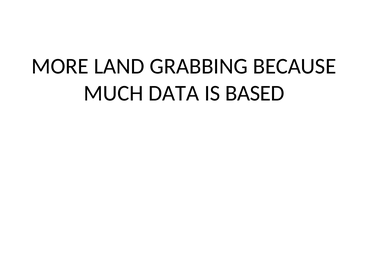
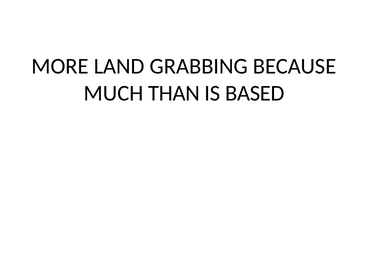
DATA: DATA -> THAN (174, 93)
